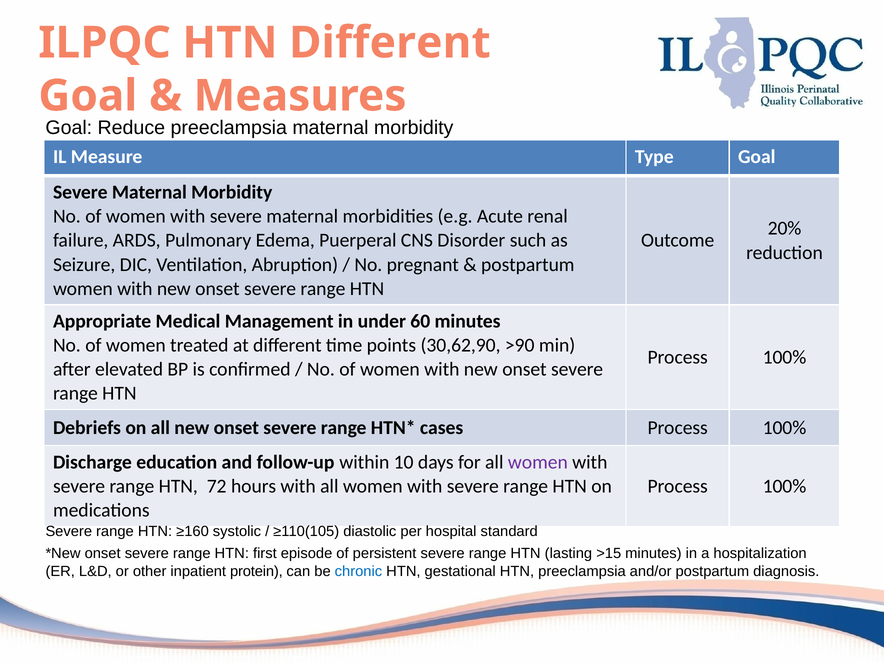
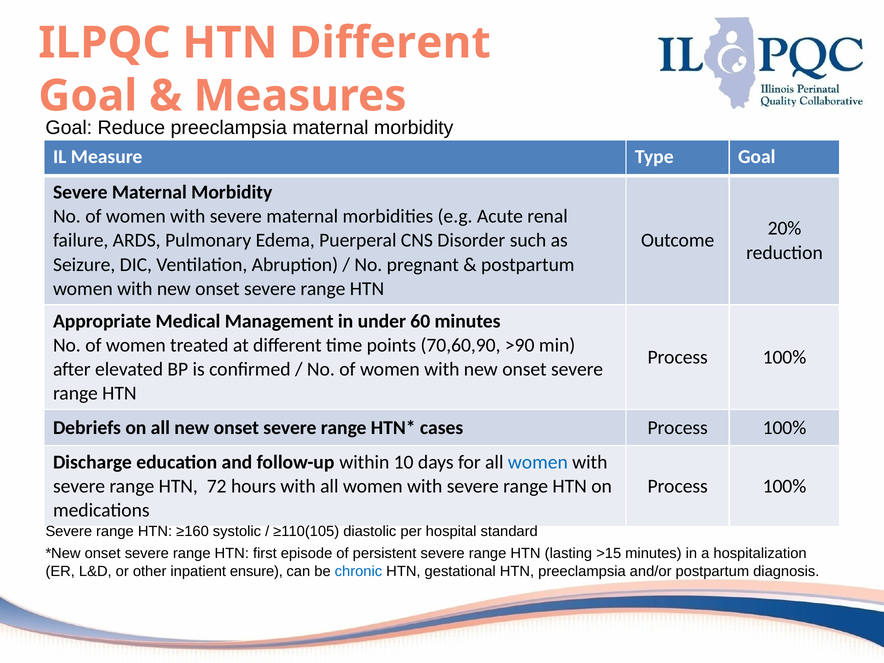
30,62,90: 30,62,90 -> 70,60,90 (461, 345)
women colour: purple -> blue (538, 462)
protein: protein -> ensure (256, 571)
